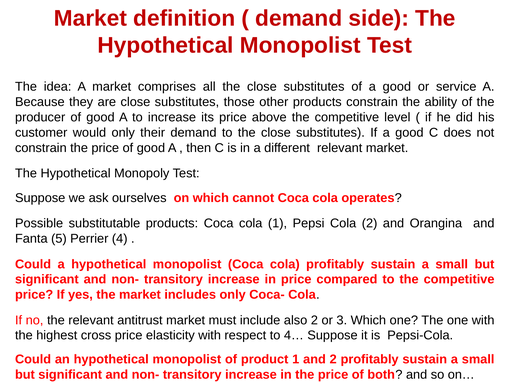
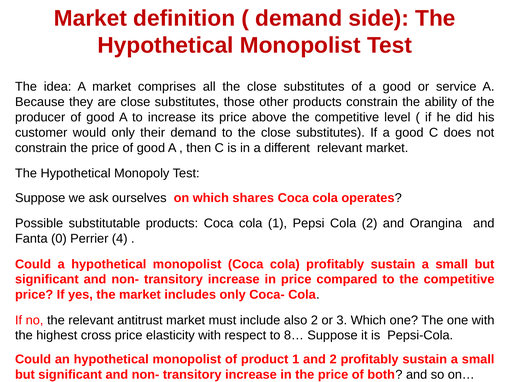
cannot: cannot -> shares (253, 198)
Fanta 5: 5 -> 0 (59, 239)
4…: 4… -> 8… (294, 336)
